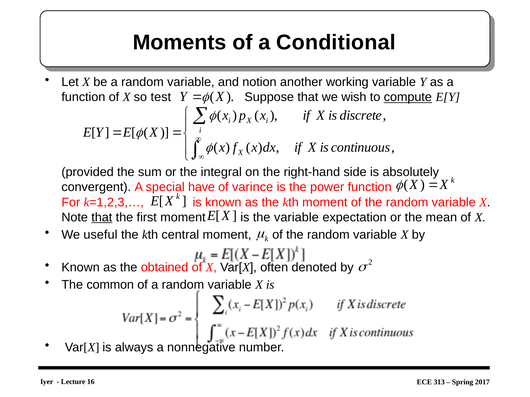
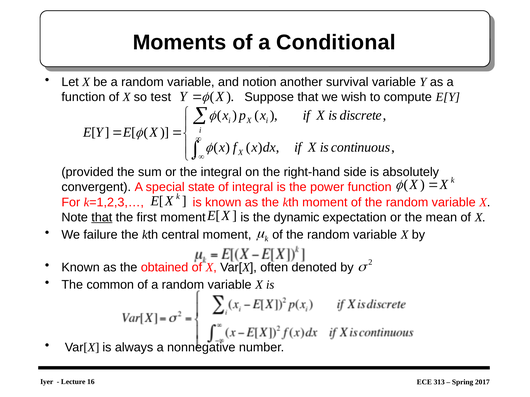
working: working -> survival (347, 82)
compute underline: present -> none (408, 97)
have: have -> state (201, 187)
of varince: varince -> integral (253, 187)
the variable: variable -> dynamic (297, 217)
useful: useful -> failure (101, 235)
